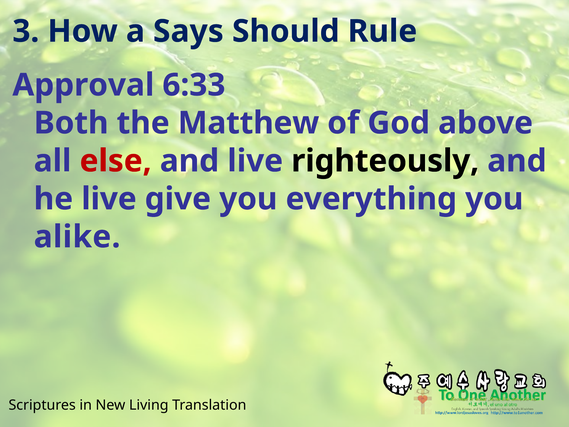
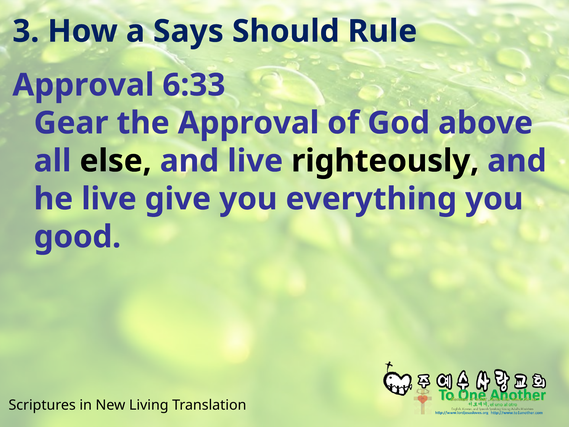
Both: Both -> Gear (71, 123)
the Matthew: Matthew -> Approval (248, 123)
else colour: red -> black (116, 161)
alike: alike -> good (77, 237)
